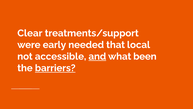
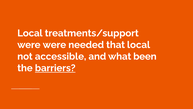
Clear: Clear -> Local (30, 33)
were early: early -> were (54, 45)
and underline: present -> none (97, 56)
